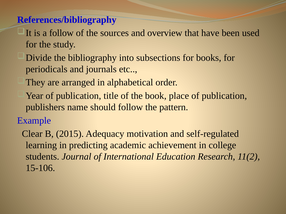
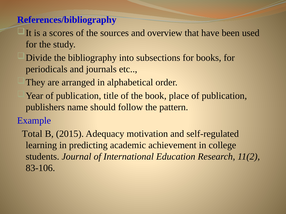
a follow: follow -> scores (61, 33)
Clear: Clear -> Total (32, 134)
15-106: 15-106 -> 83-106 (40, 168)
